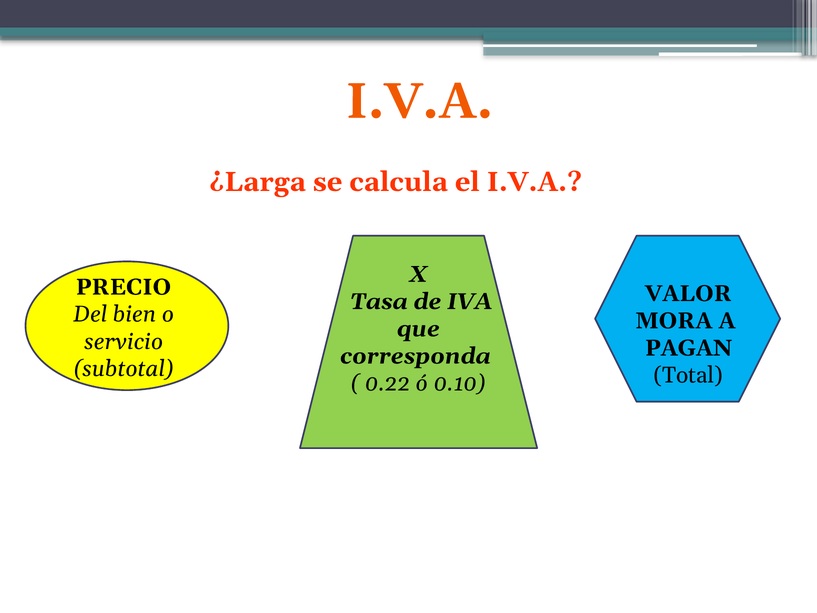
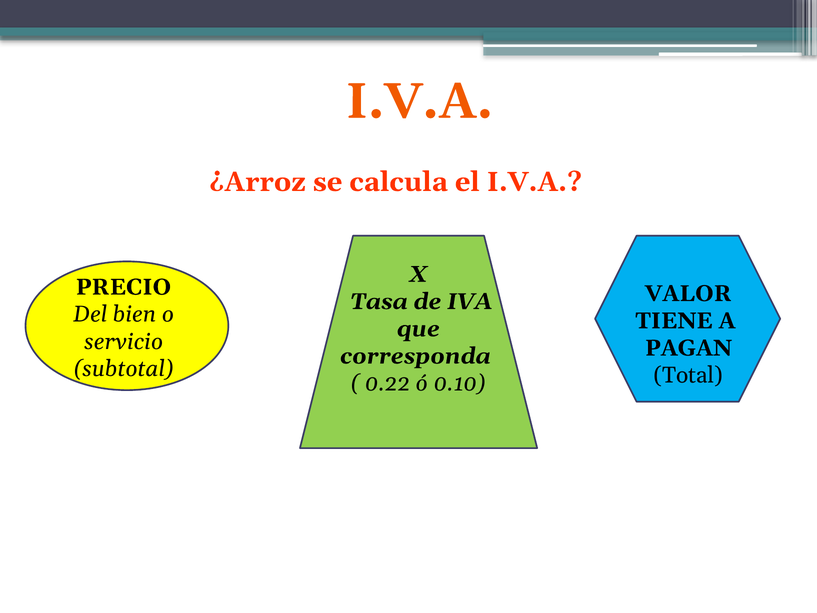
¿Larga: ¿Larga -> ¿Arroz (258, 182)
MORA: MORA -> TIENE (674, 321)
